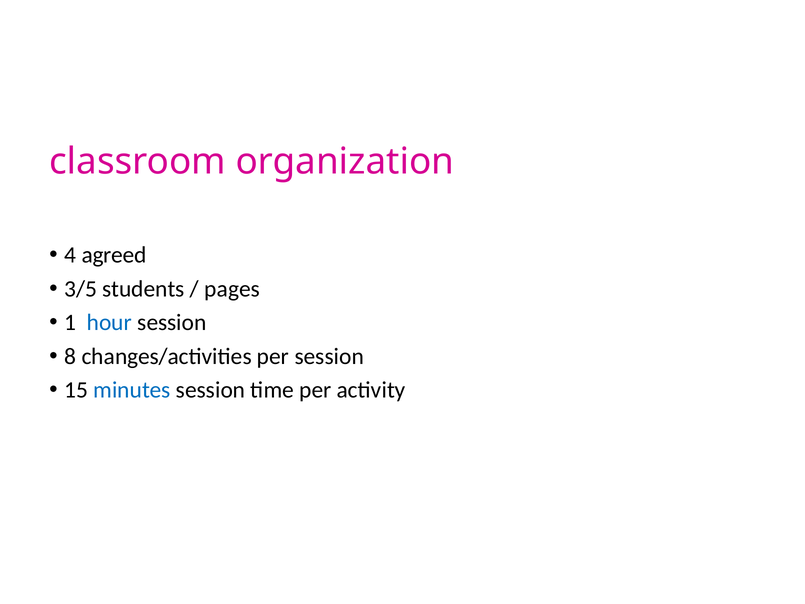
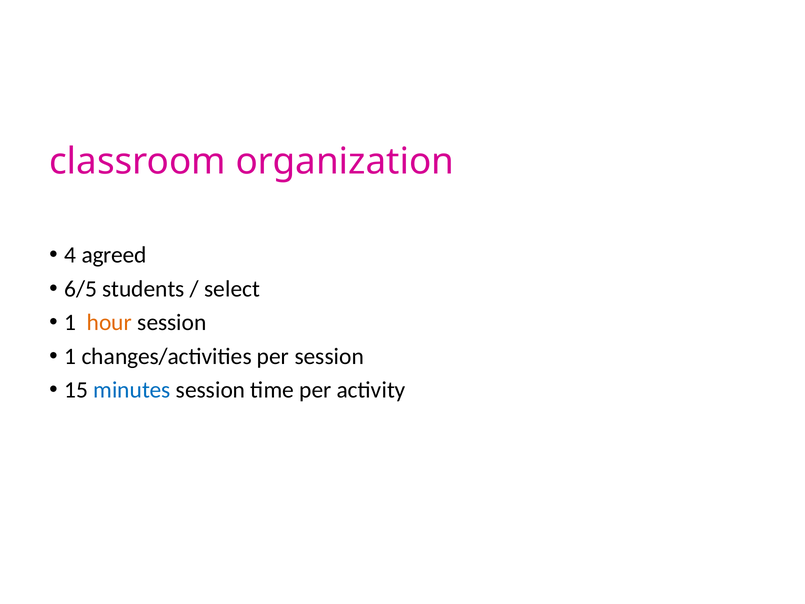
3/5: 3/5 -> 6/5 (81, 289)
pages: pages -> select (232, 289)
hour colour: blue -> orange (109, 322)
8: 8 -> 1 (70, 356)
